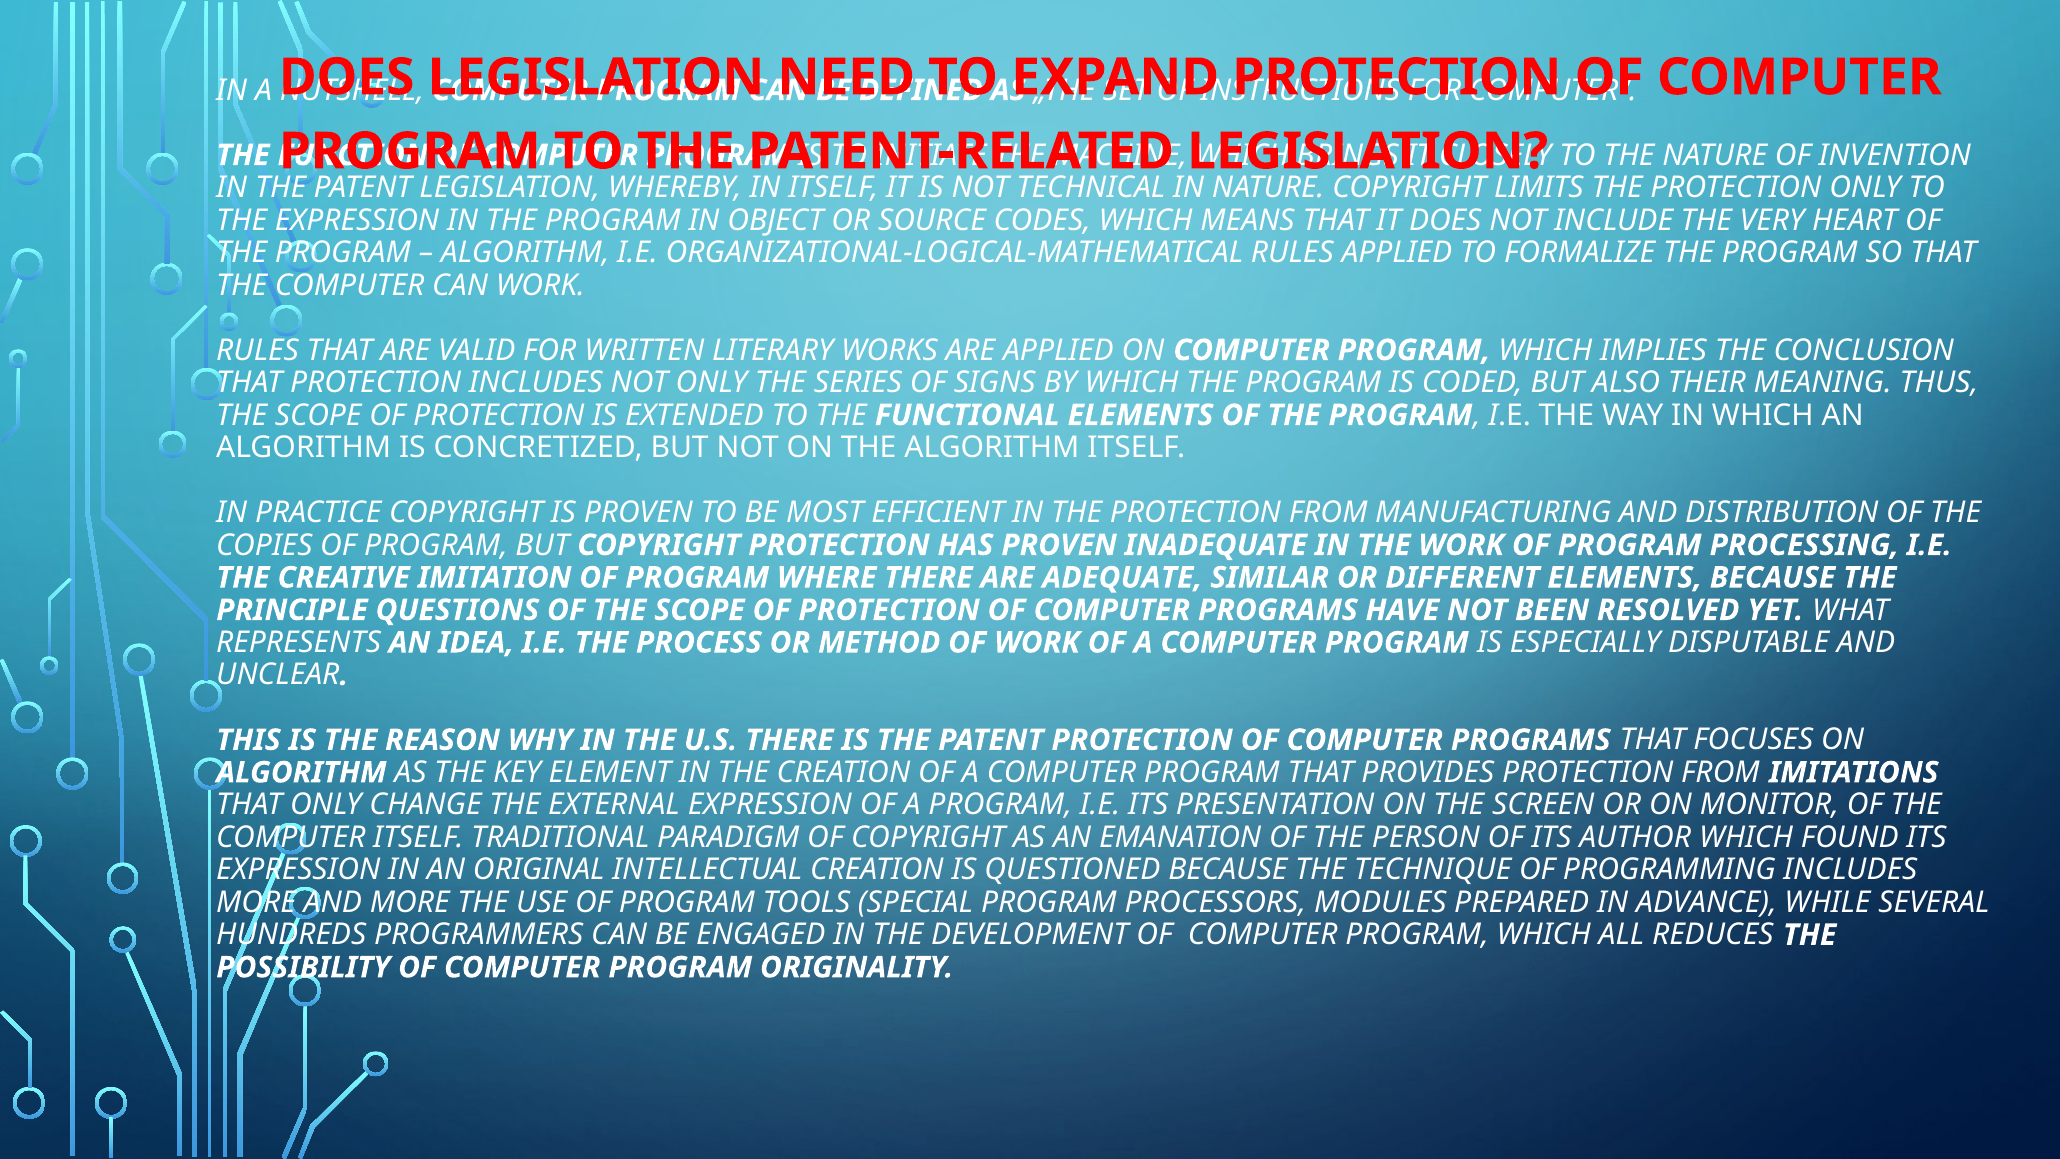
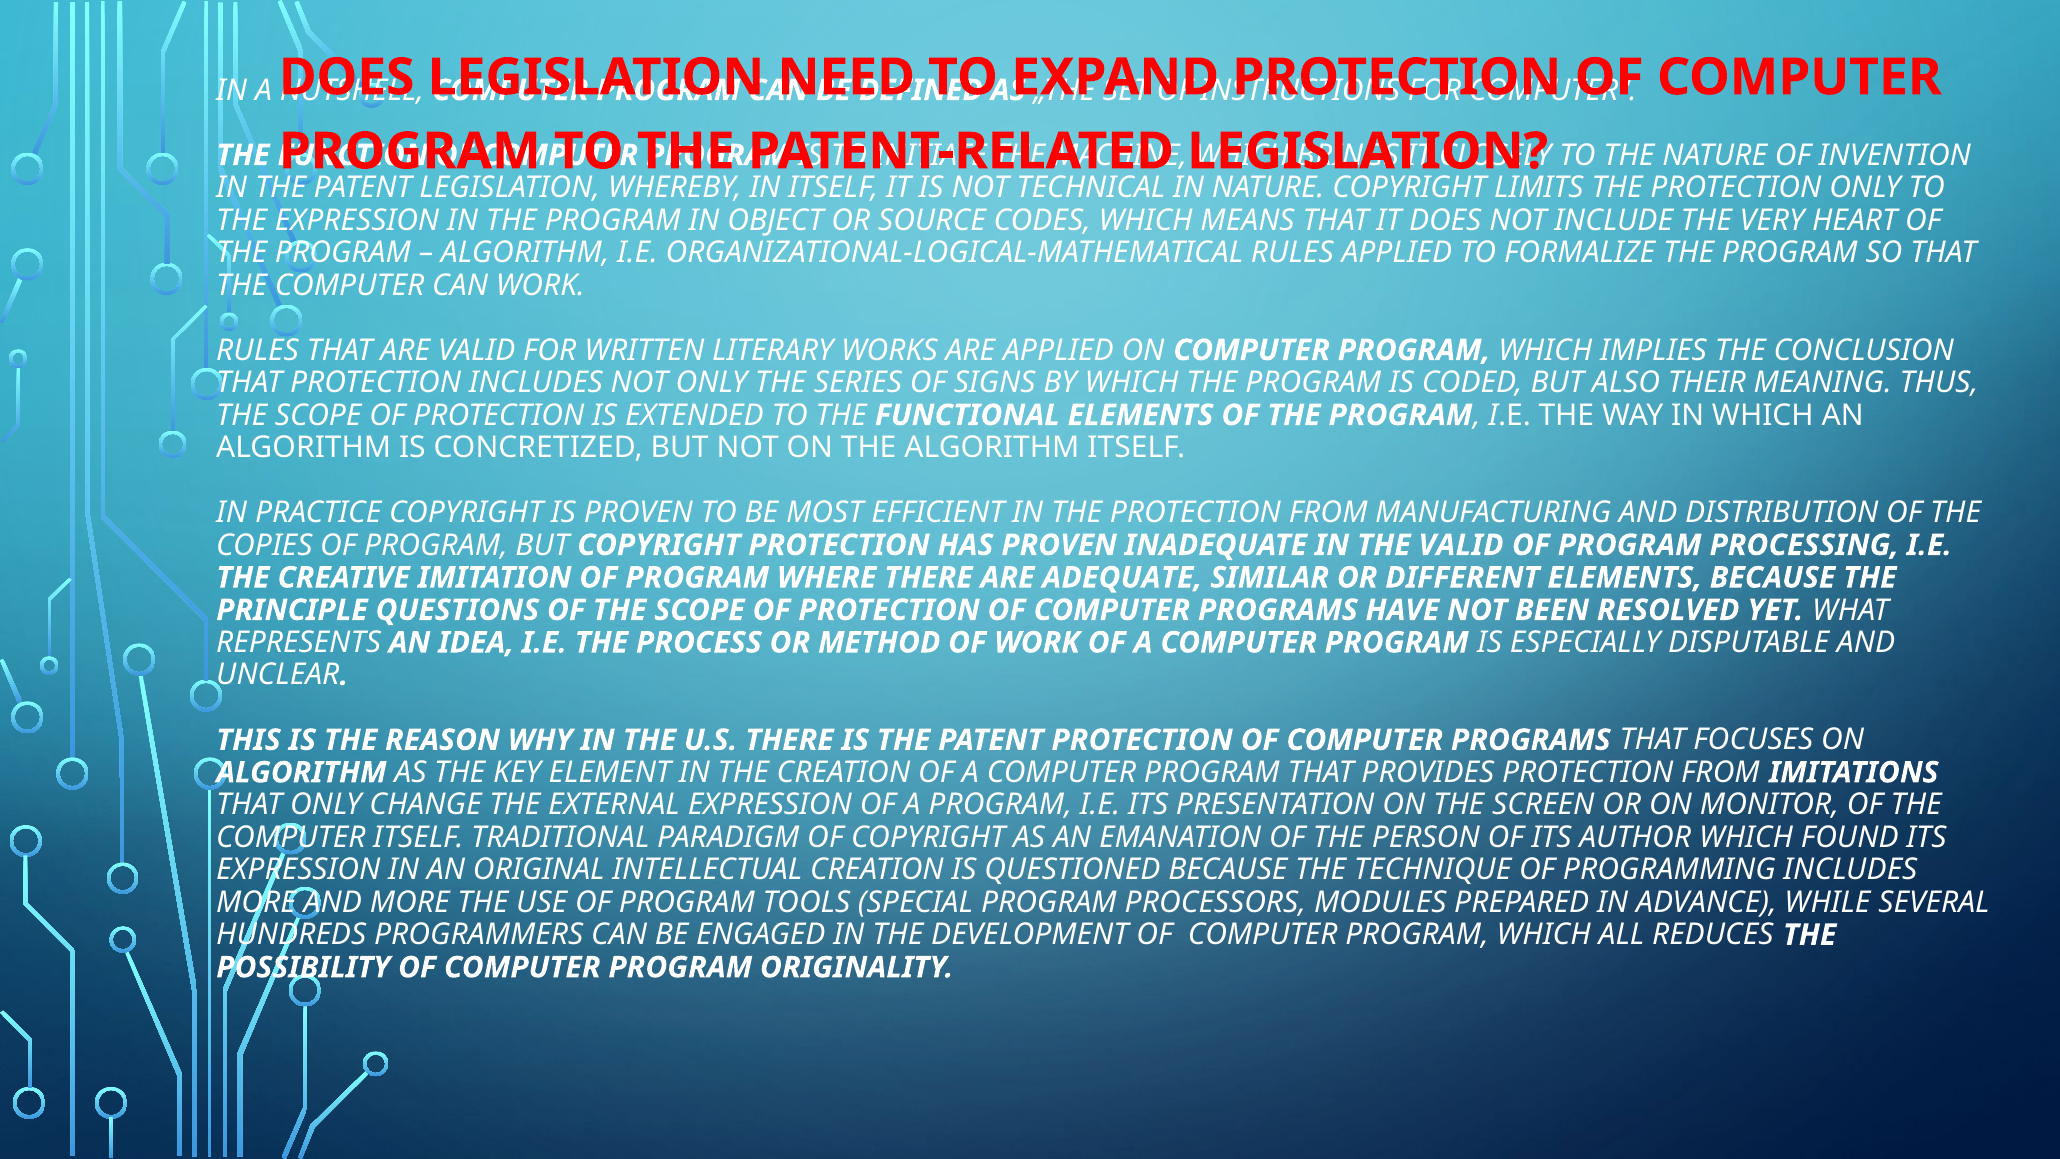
THE WORK: WORK -> VALID (1461, 545)
